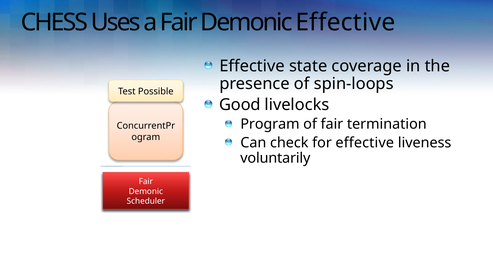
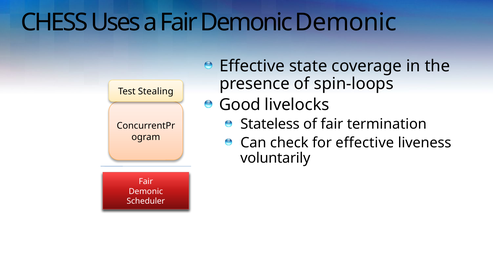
Demonic Effective: Effective -> Demonic (346, 22)
Possible: Possible -> Stealing (156, 92)
Program: Program -> Stateless (270, 124)
